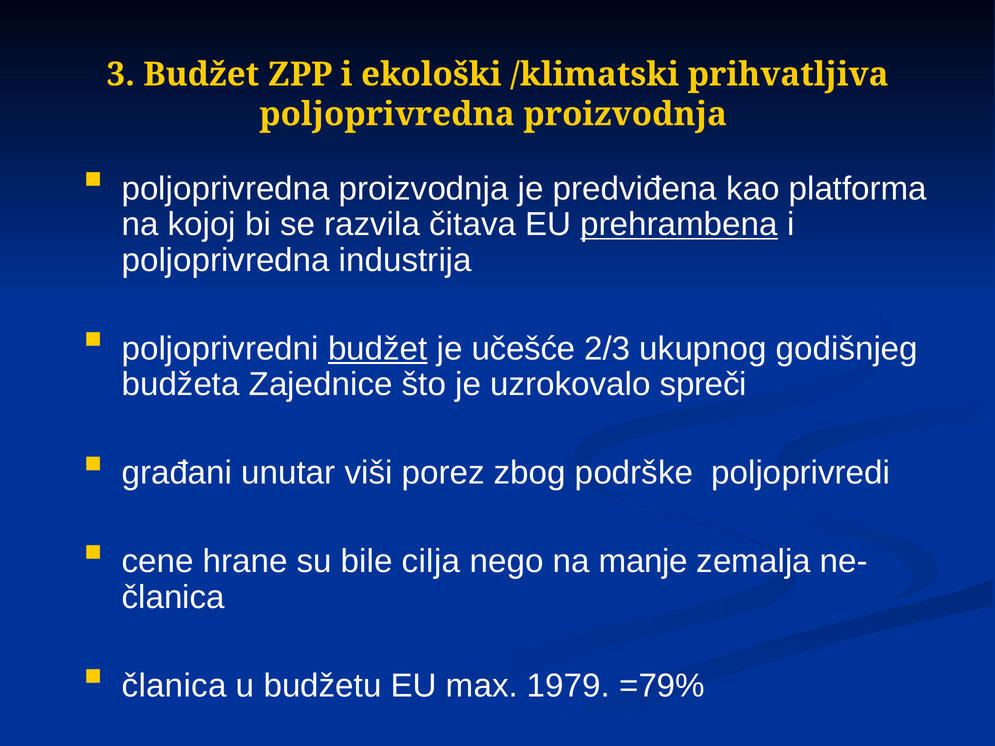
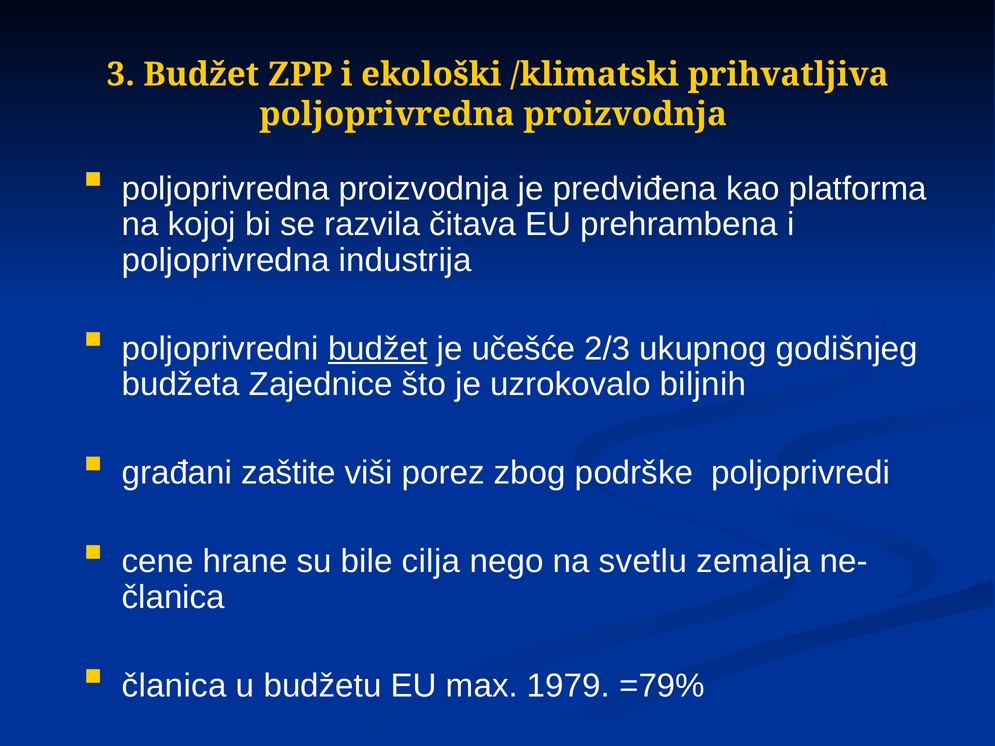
prehrambena underline: present -> none (679, 225)
spreči: spreči -> biljnih (703, 385)
unutar: unutar -> zaštite (289, 473)
manje: manje -> svetlu (643, 562)
